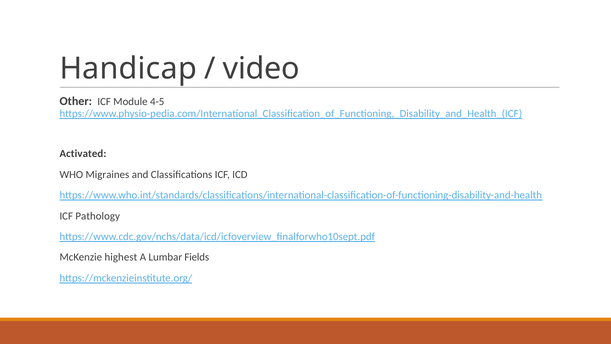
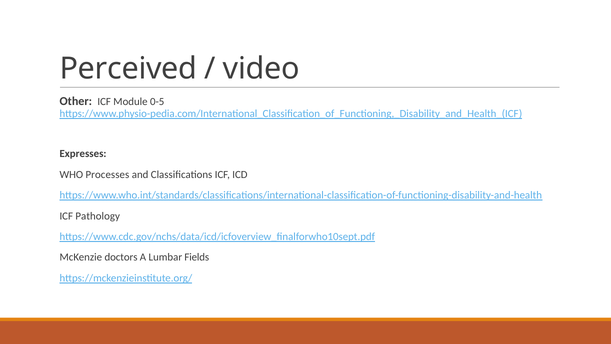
Handicap: Handicap -> Perceived (128, 68)
4-5: 4-5 -> 0-5 (157, 102)
Activated: Activated -> Expresses (83, 154)
Migraines: Migraines -> Processes (107, 174)
highest: highest -> doctors (121, 257)
